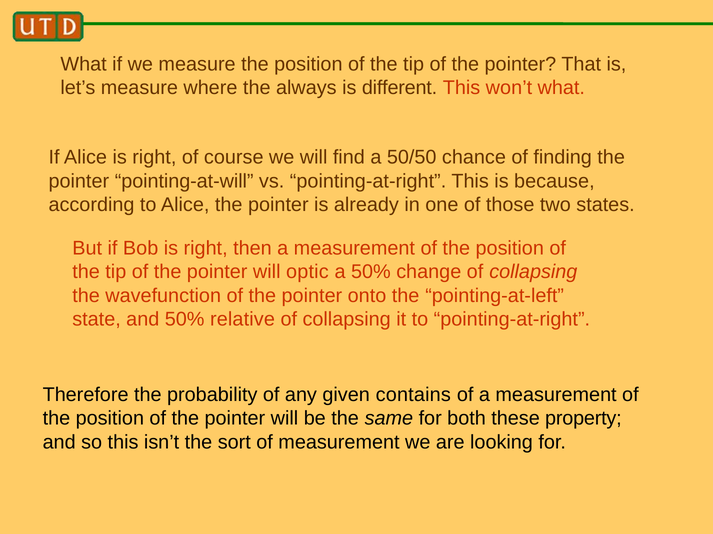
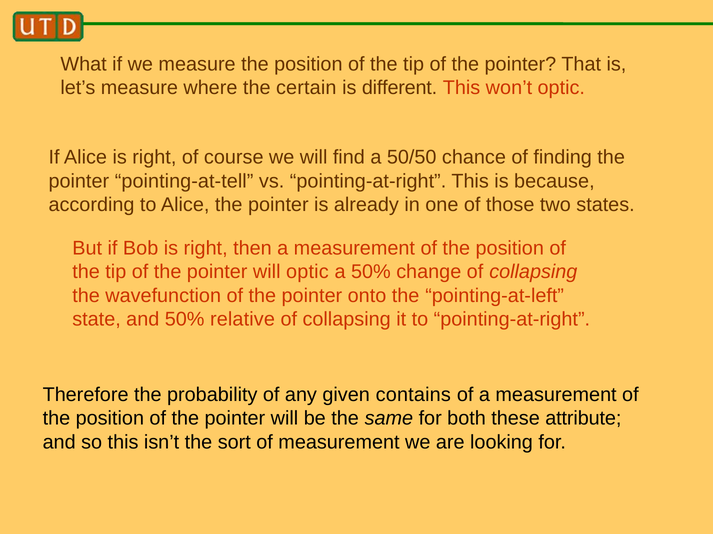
always: always -> certain (306, 88)
won’t what: what -> optic (561, 88)
pointing-at-will: pointing-at-will -> pointing-at-tell (184, 181)
property: property -> attribute (583, 419)
